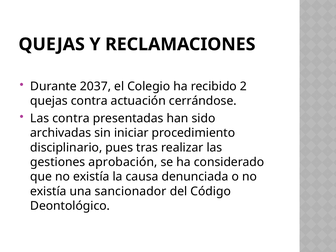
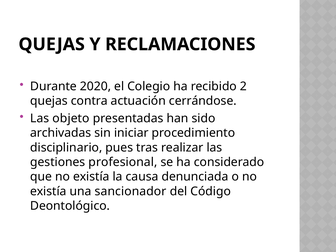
2037: 2037 -> 2020 (95, 86)
Las contra: contra -> objeto (71, 118)
aprobación: aprobación -> profesional (123, 162)
